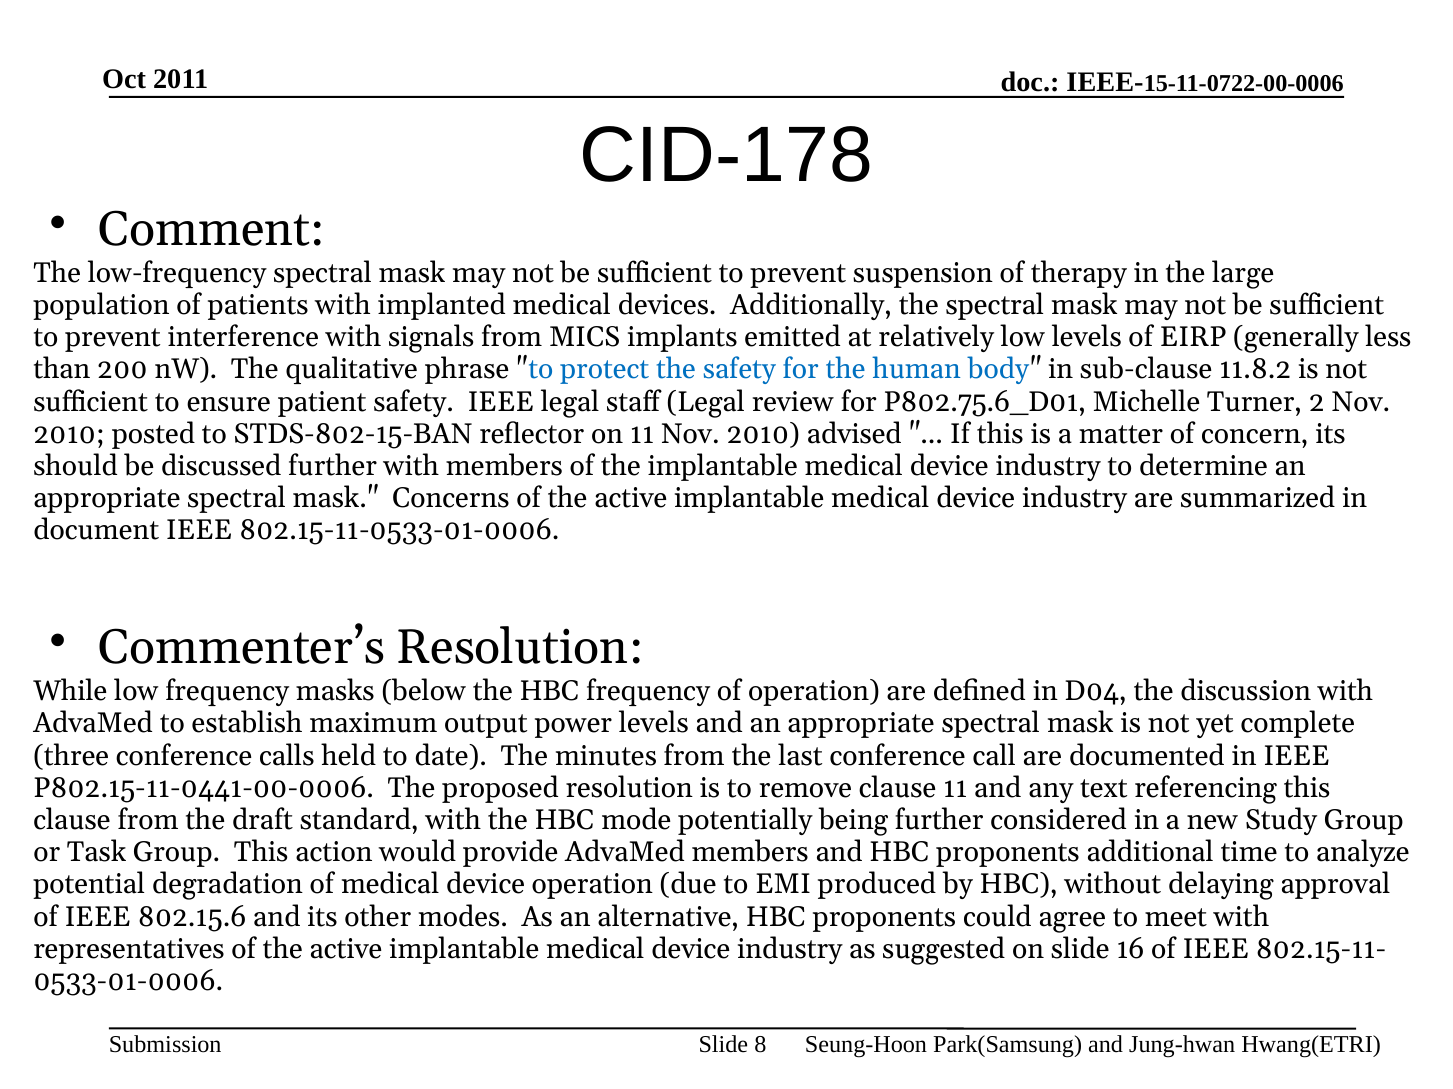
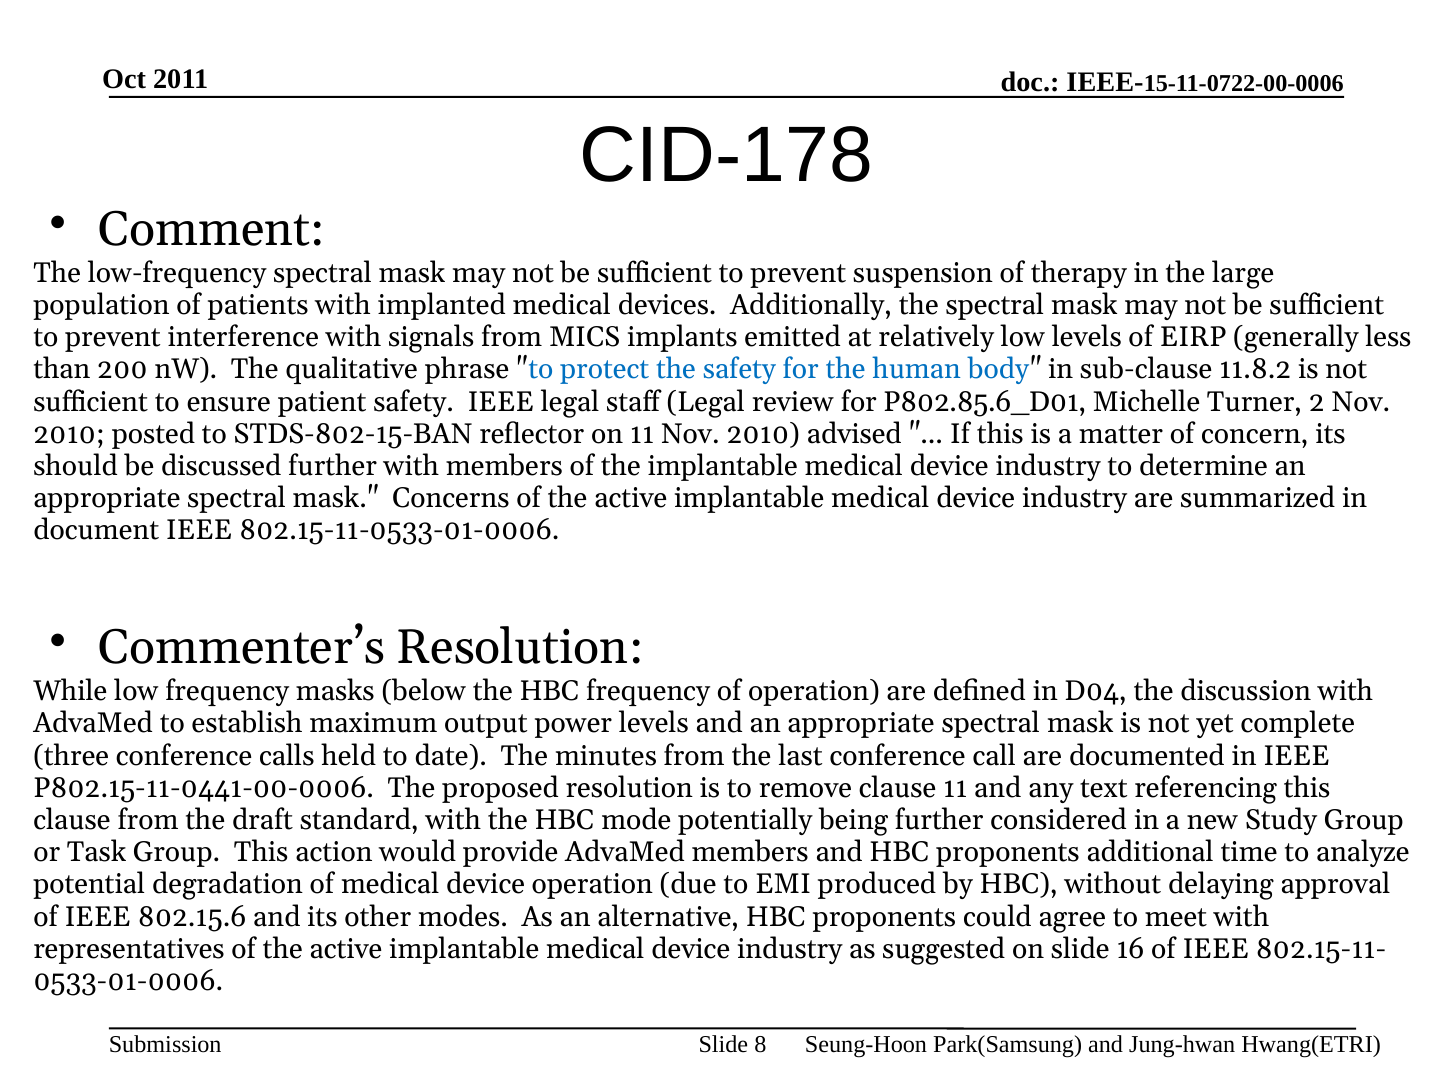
P802.75.6_D01: P802.75.6_D01 -> P802.85.6_D01 (985, 402)
